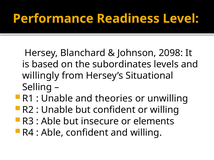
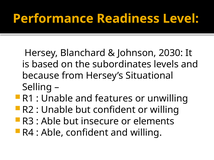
2098: 2098 -> 2030 (171, 53)
willingly: willingly -> because (41, 76)
theories: theories -> features (114, 99)
